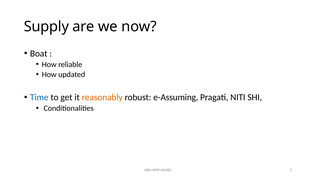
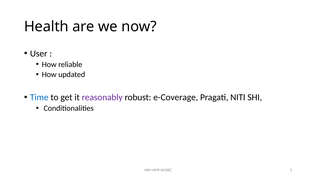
Supply: Supply -> Health (46, 27)
Boat: Boat -> User (39, 53)
reasonably colour: orange -> purple (102, 97)
e-Assuming: e-Assuming -> e-Coverage (176, 97)
